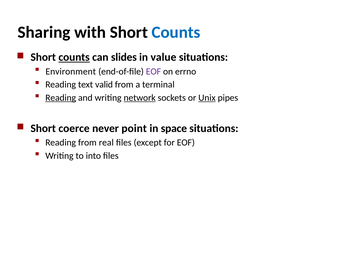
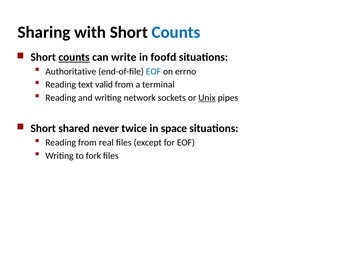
slides: slides -> write (124, 57)
value: value -> foofd (163, 57)
Environment: Environment -> Authoritative (71, 71)
EOF colour: purple -> blue (153, 71)
Reading underline: present -> none (61, 98)
network underline: present -> none (140, 98)
coerce: coerce -> shared (74, 128)
point: point -> twice (134, 128)
into: into -> fork (93, 156)
